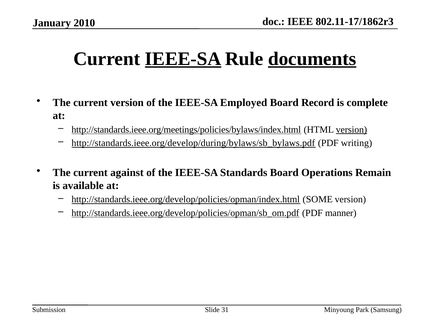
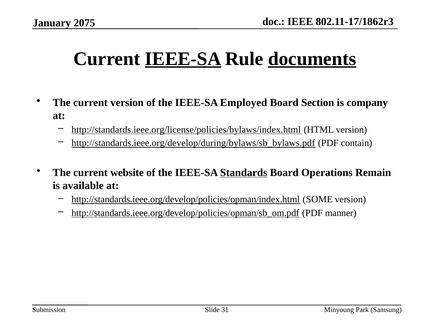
2010: 2010 -> 2075 (84, 23)
Record: Record -> Section (318, 103)
complete: complete -> company (367, 103)
http://standards.ieee.org/meetings/policies/bylaws/index.html: http://standards.ieee.org/meetings/policies/bylaws/index.html -> http://standards.ieee.org/license/policies/bylaws/index.html (186, 129)
version underline: present -> none (351, 129)
writing: writing -> contain (357, 143)
against: against -> website (127, 172)
Standards underline: none -> present (244, 172)
